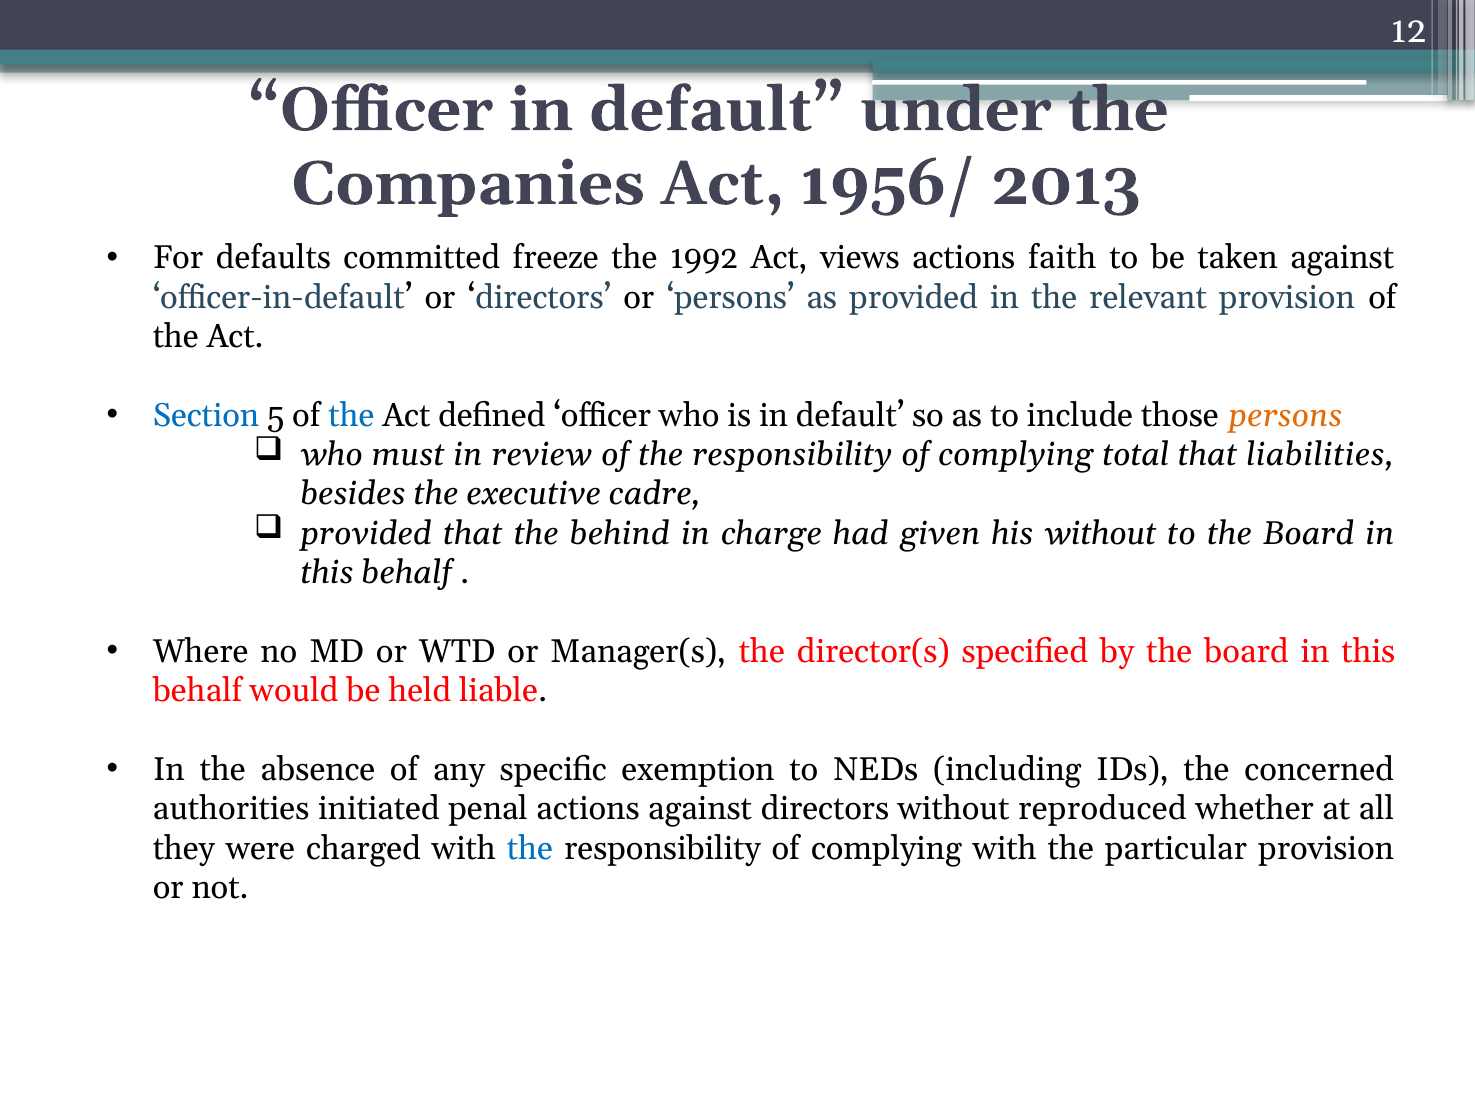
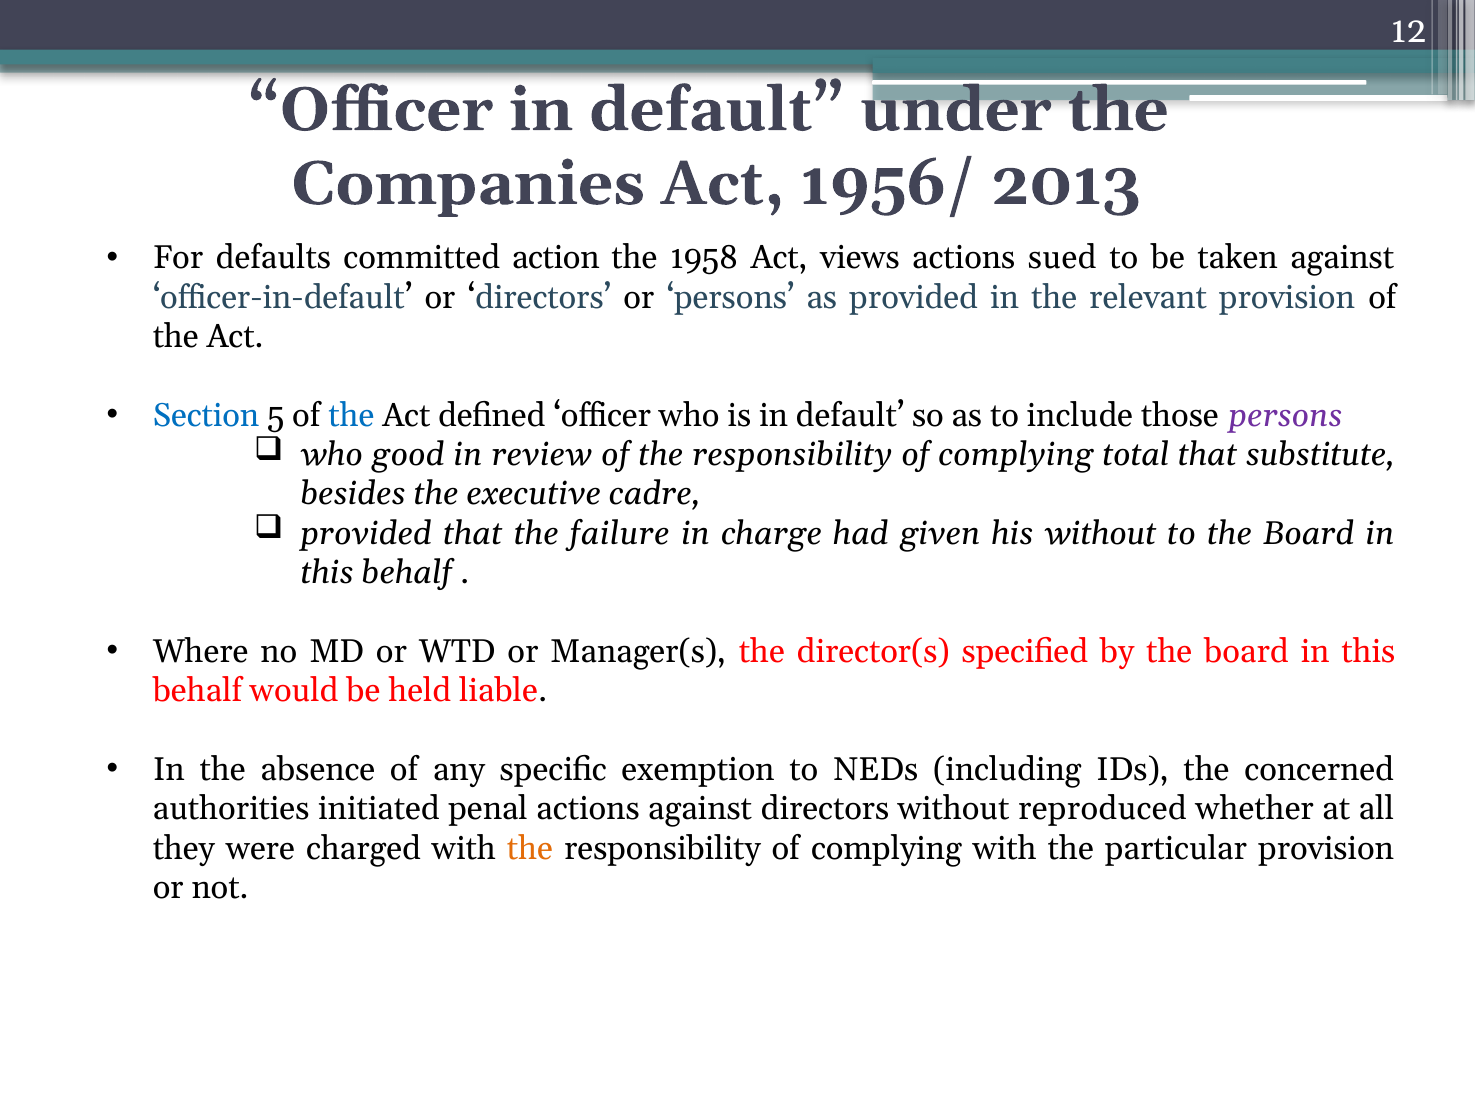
freeze: freeze -> action (556, 258)
1992: 1992 -> 1958 (704, 258)
faith: faith -> sued (1062, 258)
persons colour: orange -> purple (1285, 415)
must: must -> good (408, 455)
liabilities: liabilities -> substitute (1320, 455)
behind: behind -> failure (620, 533)
the colour: blue -> orange (530, 848)
